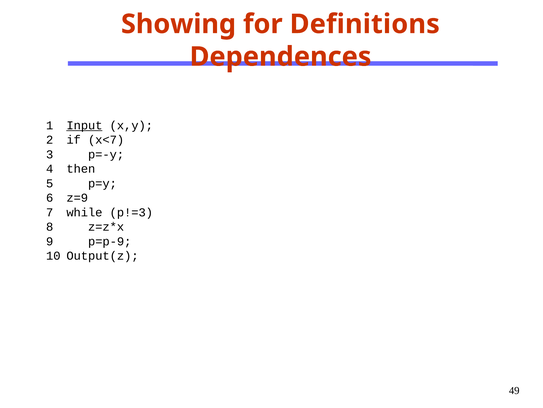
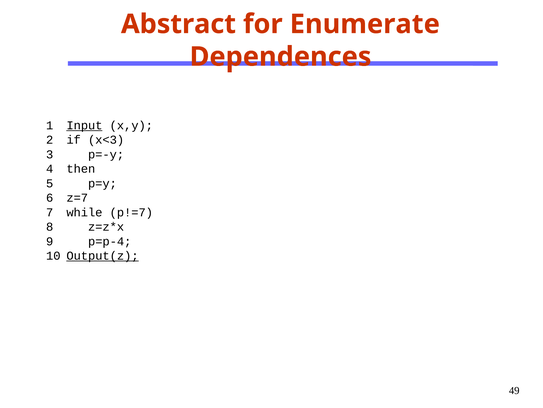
Showing: Showing -> Abstract (178, 24)
Definitions: Definitions -> Enumerate (365, 24)
x<7: x<7 -> x<3 (106, 140)
z=9: z=9 -> z=7 (77, 198)
p!=3: p!=3 -> p!=7 (131, 212)
p=p-9: p=p-9 -> p=p-4 (110, 241)
Output(z underline: none -> present (103, 255)
